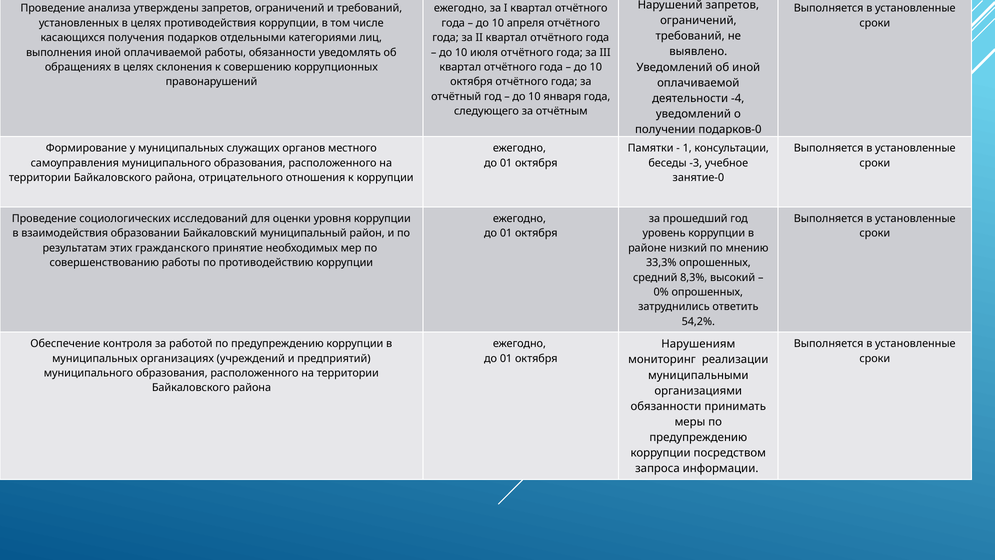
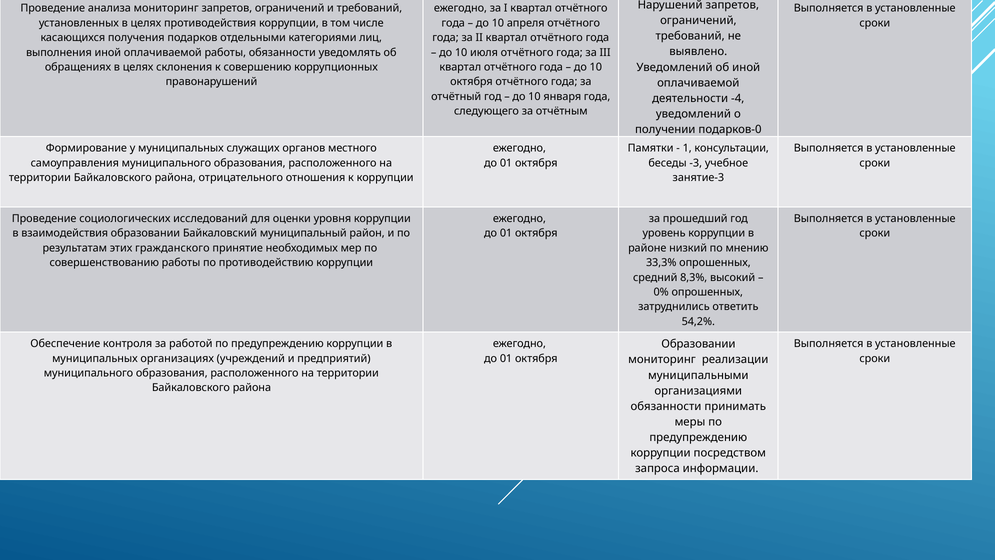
анализа утверждены: утверждены -> мониторинг (166, 8)
занятие-0: занятие-0 -> занятие-3 (698, 178)
Нарушениям: Нарушениям -> Образовании (698, 344)
